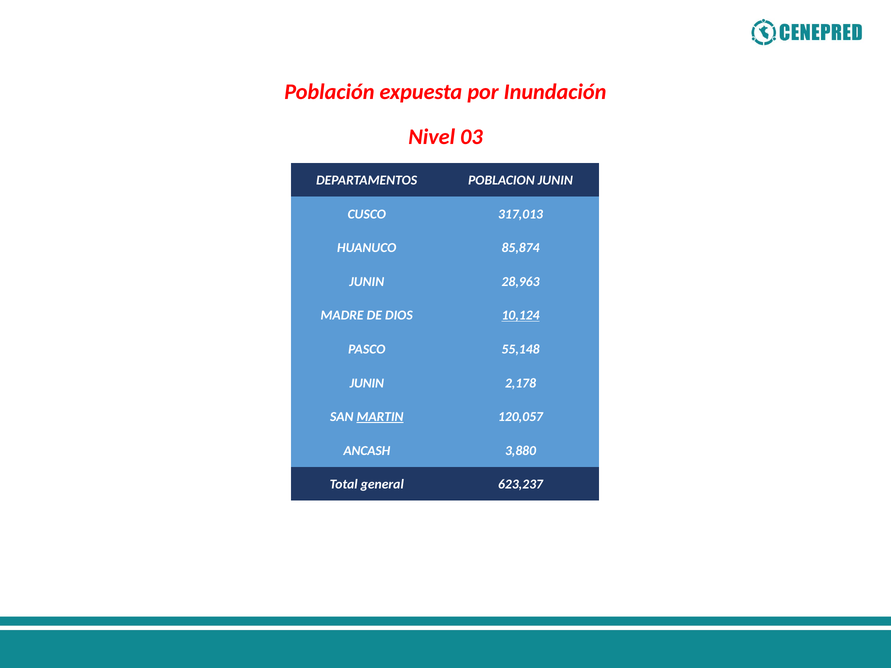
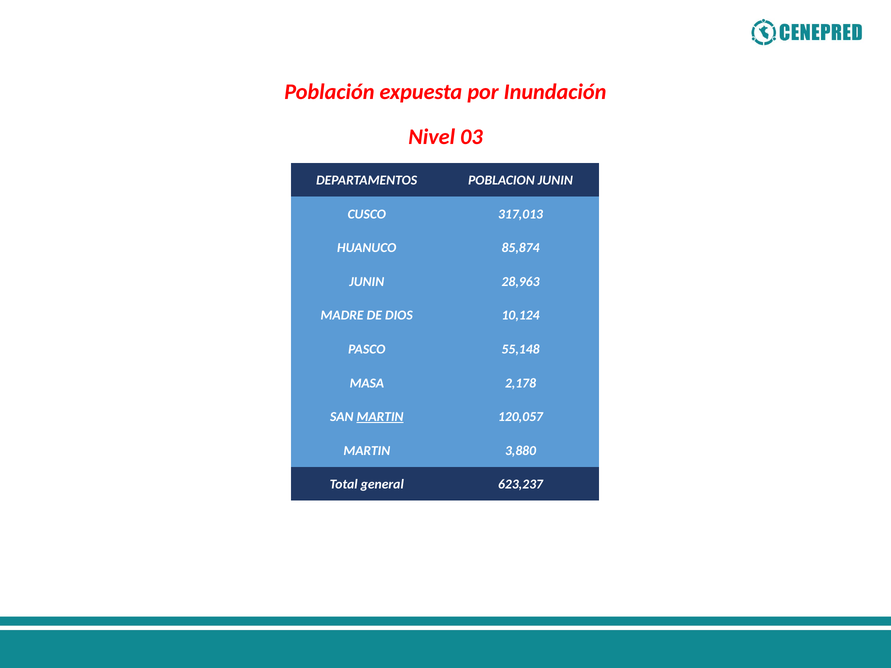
10,124 underline: present -> none (521, 316)
JUNIN: JUNIN -> MASA (367, 383)
ANCASH: ANCASH -> MARTIN (367, 451)
